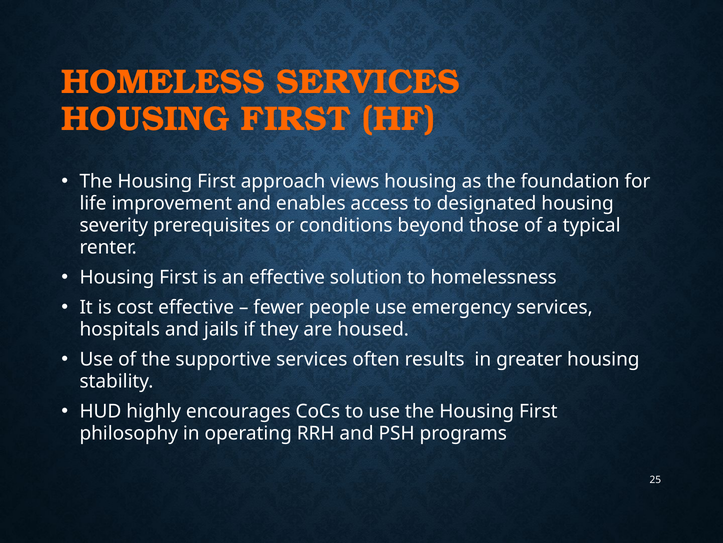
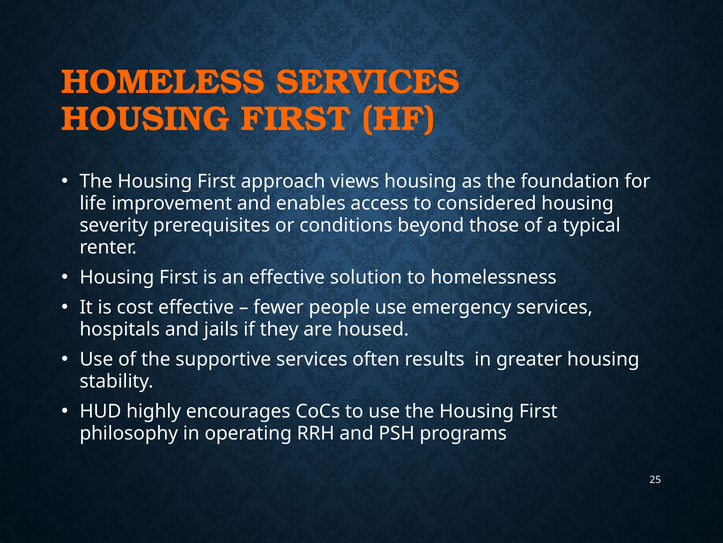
designated: designated -> considered (487, 203)
